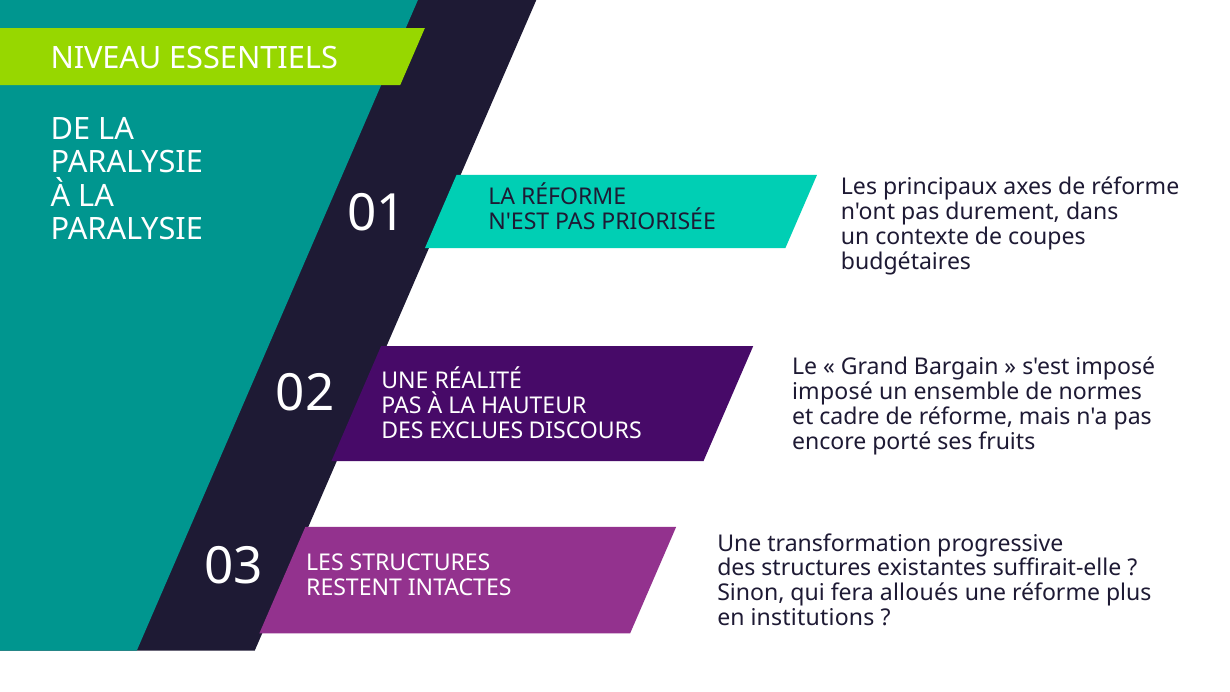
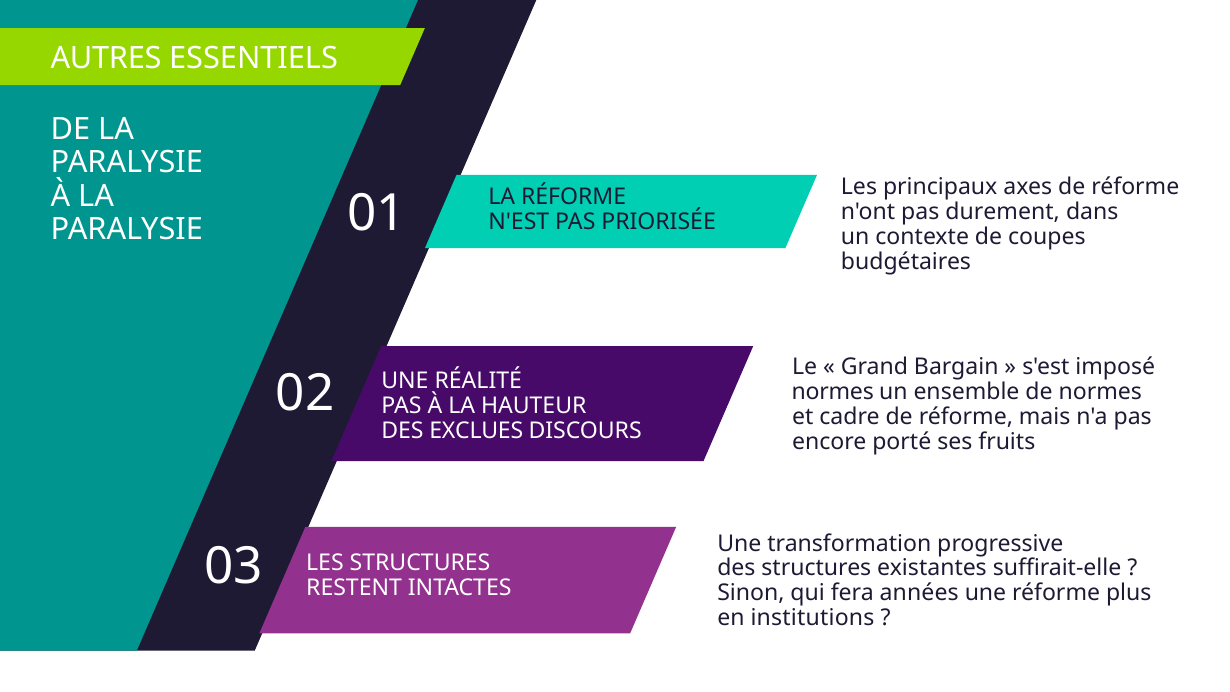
NIVEAU: NIVEAU -> AUTRES (106, 58)
imposé: imposé -> normes (833, 391)
alloués: alloués -> années (919, 593)
